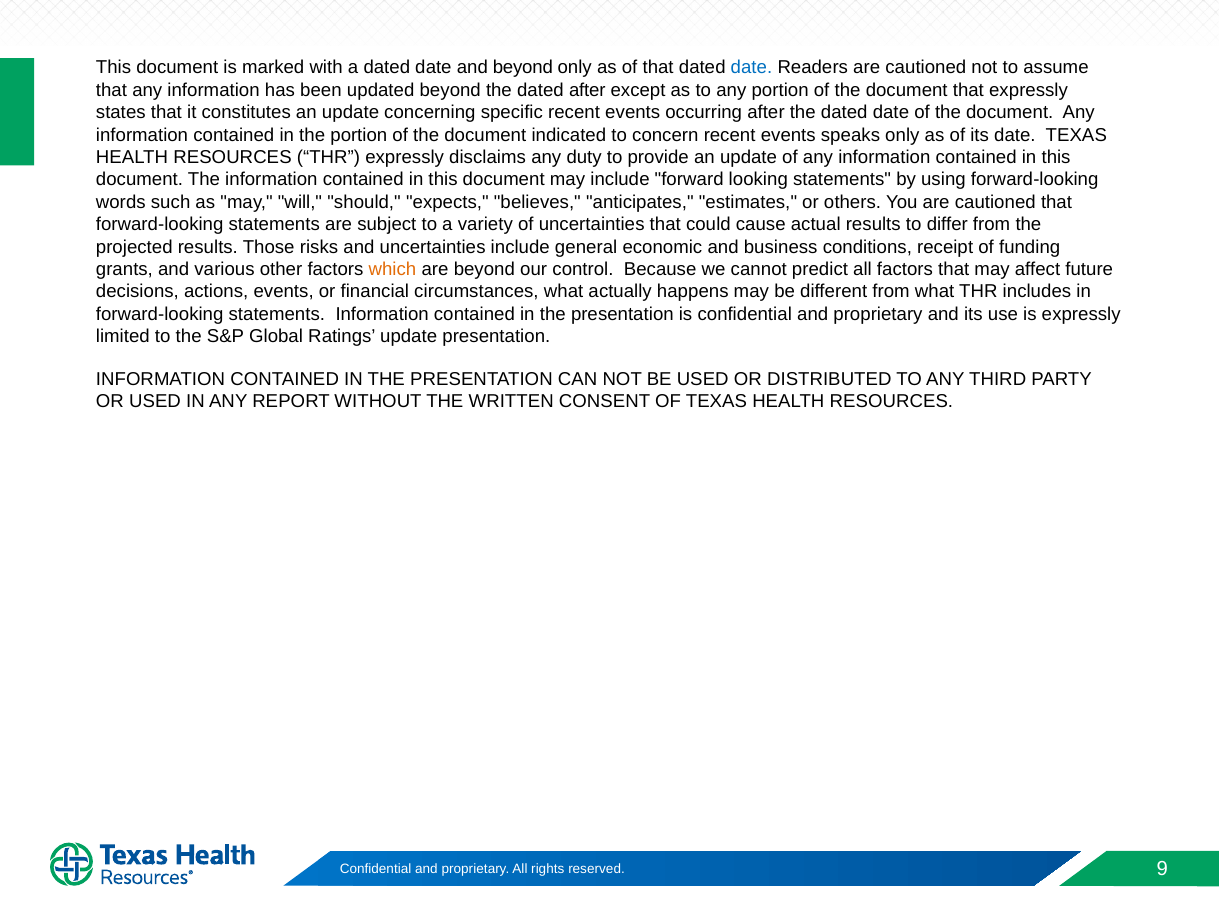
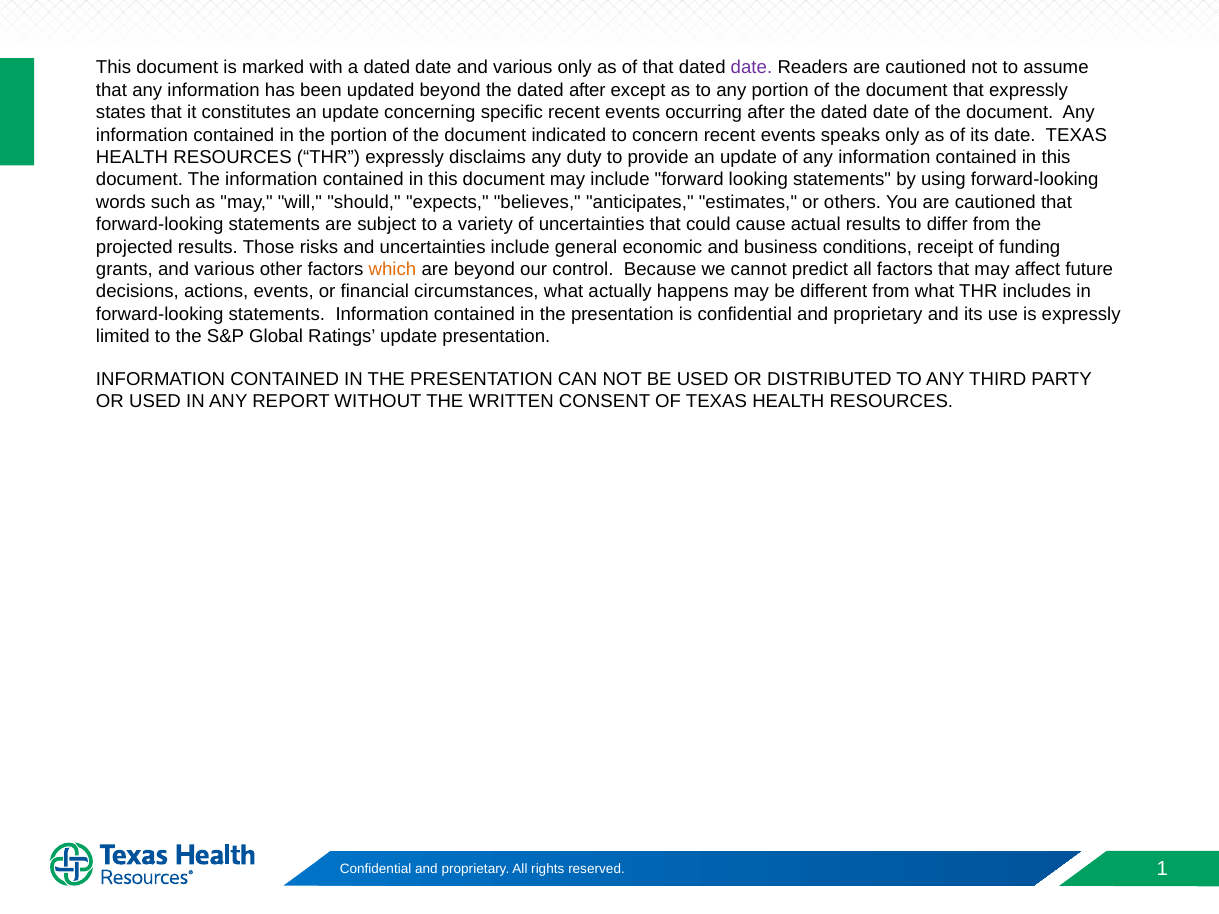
date and beyond: beyond -> various (523, 68)
date colour: blue -> purple (751, 68)
9: 9 -> 1 (1162, 869)
